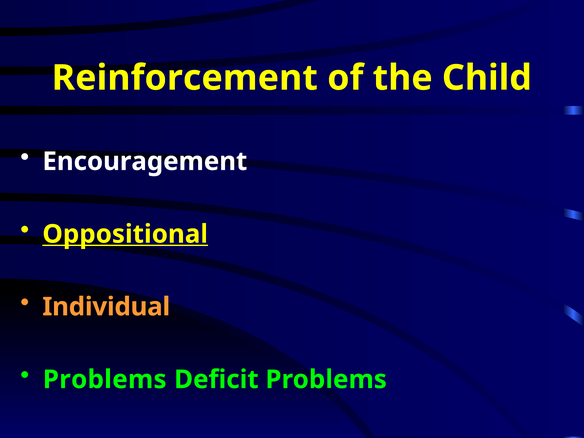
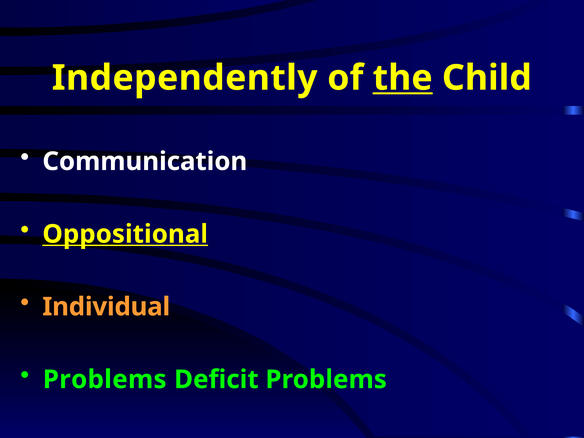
Reinforcement: Reinforcement -> Independently (185, 78)
the underline: none -> present (403, 78)
Encouragement: Encouragement -> Communication (145, 161)
